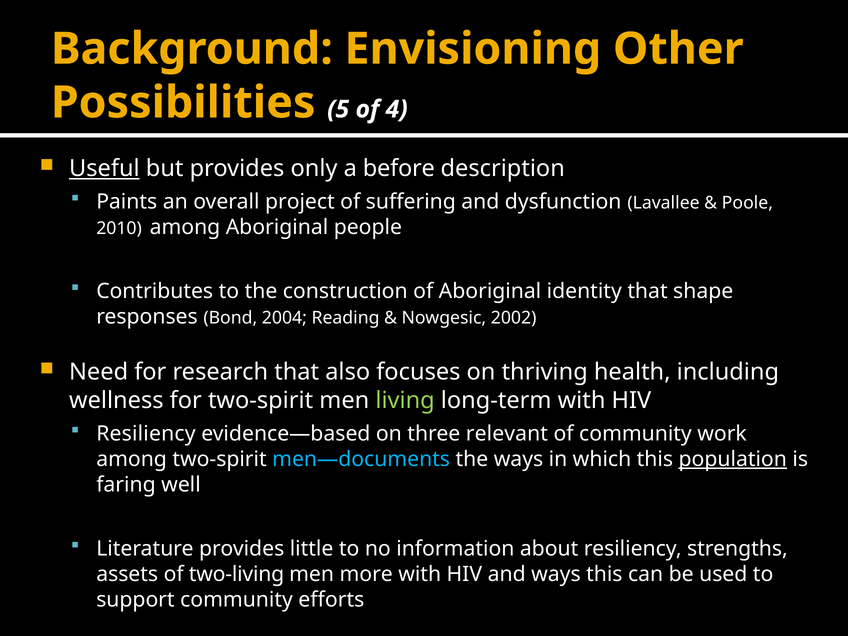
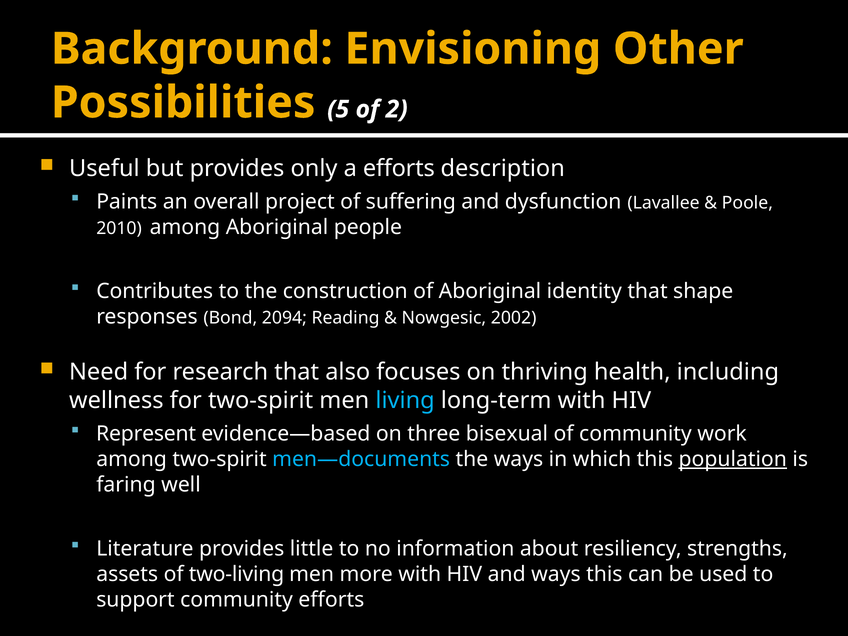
4: 4 -> 2 (397, 109)
Useful underline: present -> none (104, 169)
a before: before -> efforts (399, 169)
2004: 2004 -> 2094 (284, 318)
living colour: light green -> light blue (405, 400)
Resiliency: Resiliency -> Represent (146, 434)
relevant: relevant -> bisexual (507, 434)
